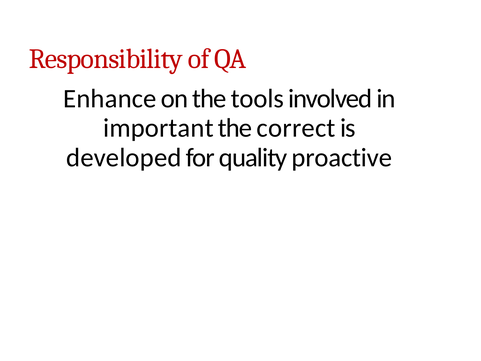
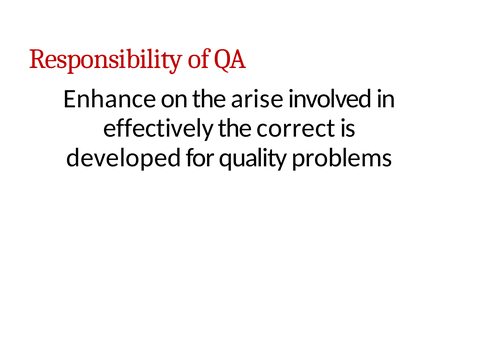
tools: tools -> arise (257, 98)
important: important -> effectively (159, 128)
proactive: proactive -> problems (342, 157)
